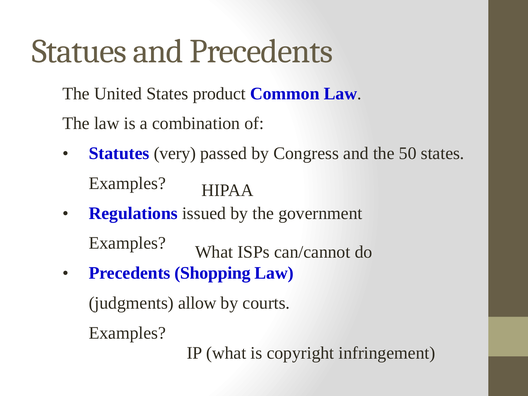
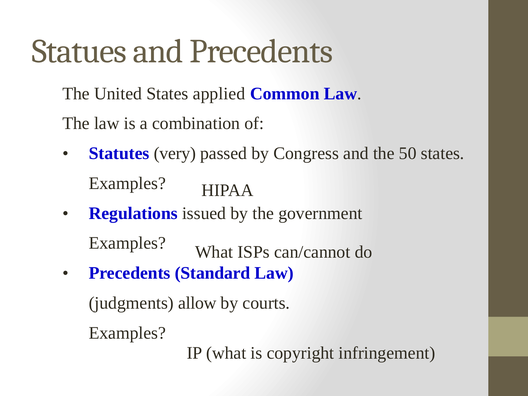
product: product -> applied (219, 94)
Shopping: Shopping -> Standard (213, 273)
